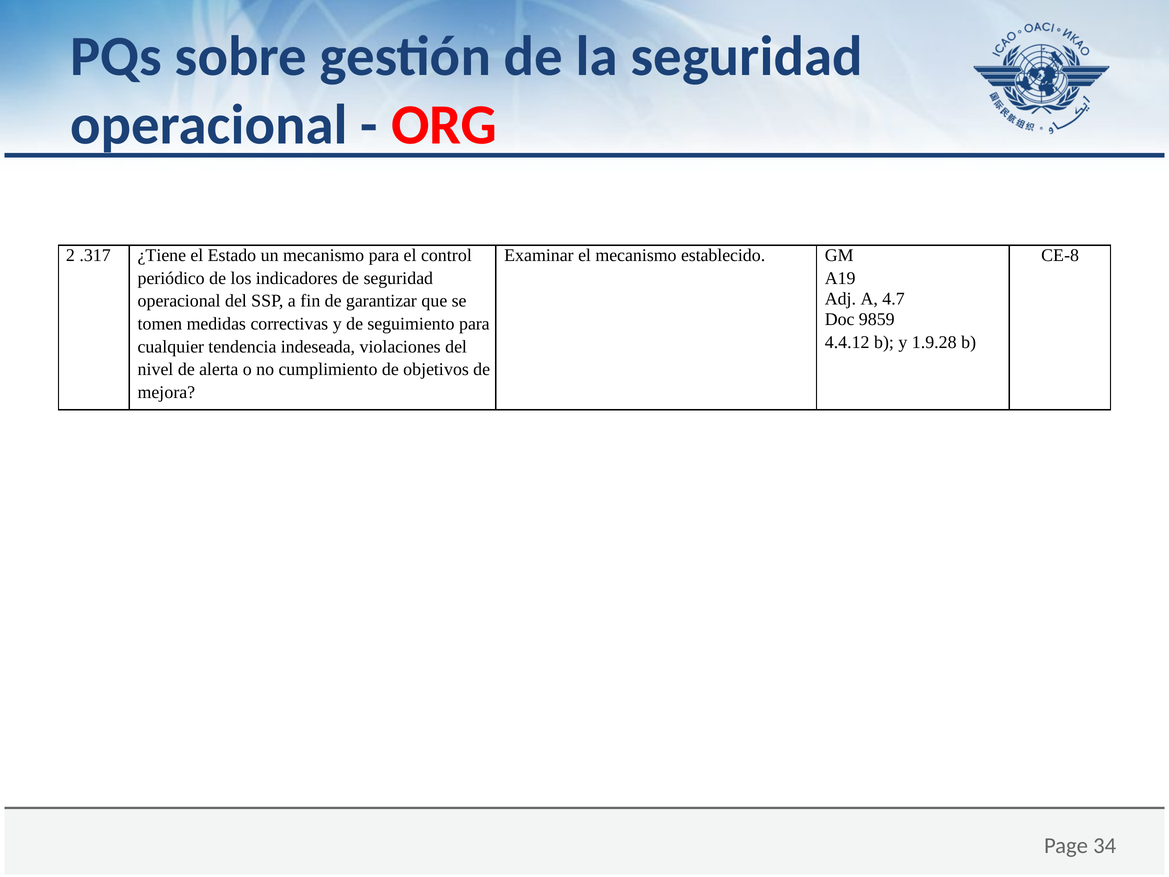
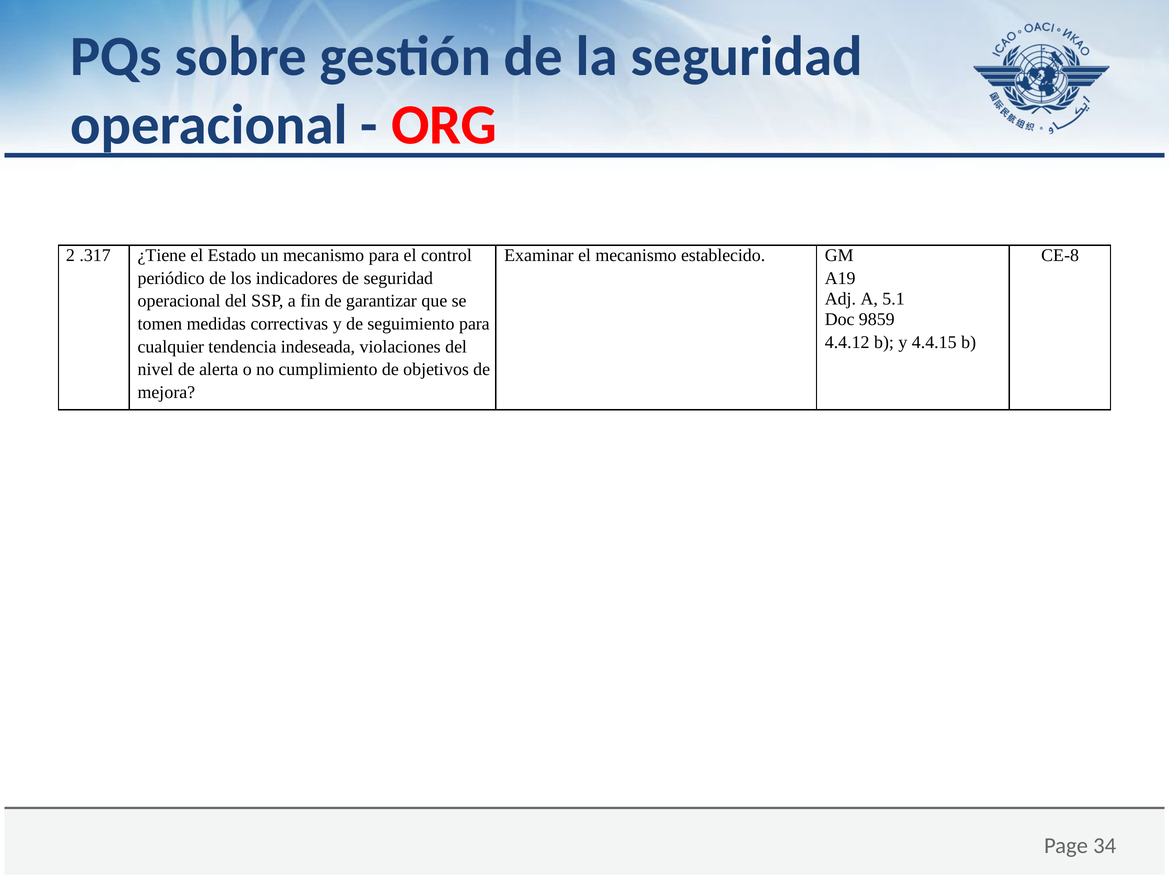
4.7: 4.7 -> 5.1 (894, 299)
1.9.28: 1.9.28 -> 4.4.15 (934, 342)
